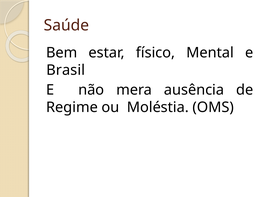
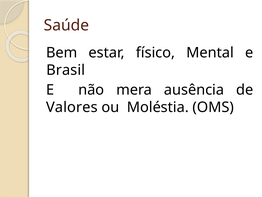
Regime: Regime -> Valores (72, 107)
